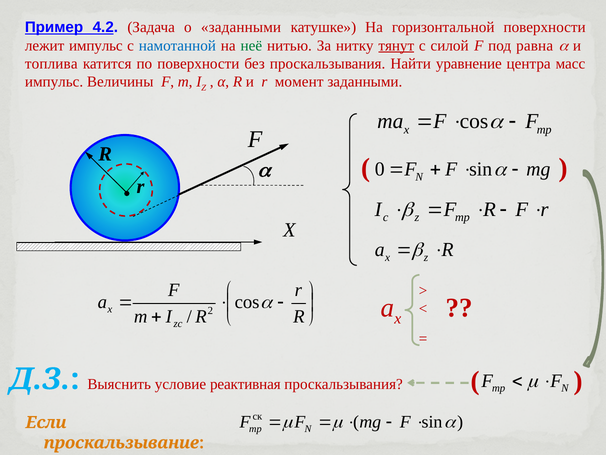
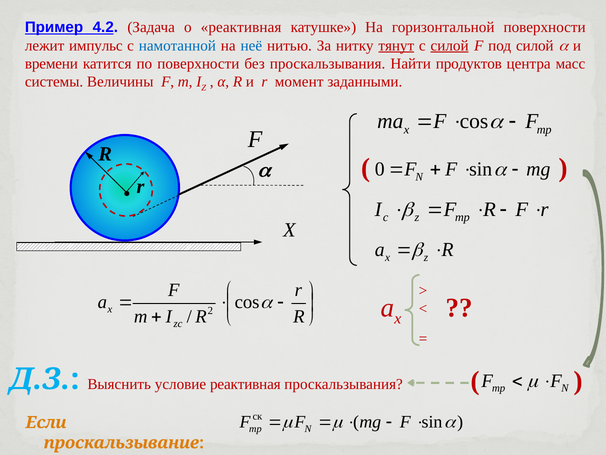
о заданными: заданными -> реактивная (241, 27)
неё colour: green -> blue (251, 45)
силой underline: none -> present (450, 45)
под равна: равна -> силой (535, 45)
топлива: топлива -> времени (51, 64)
уравнение: уравнение -> продуктов (469, 64)
импульс: импульс -> системы (54, 82)
